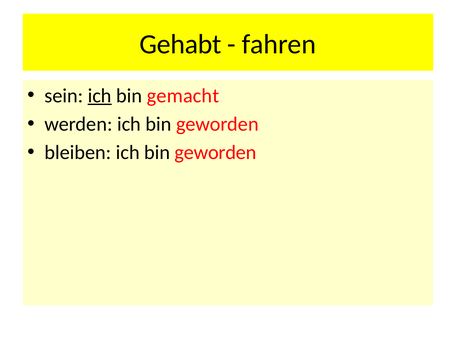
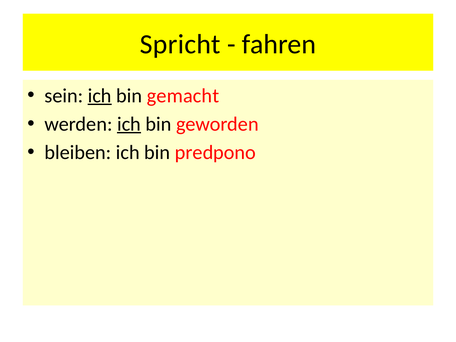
Gehabt: Gehabt -> Spricht (180, 44)
ich underline: none -> present (129, 124)
bleiben ich bin geworden: geworden -> predpono (215, 152)
